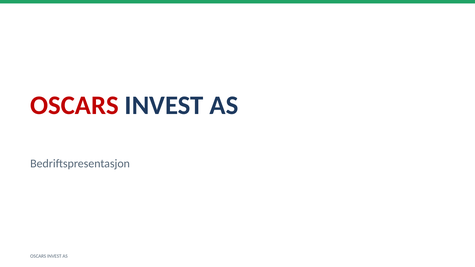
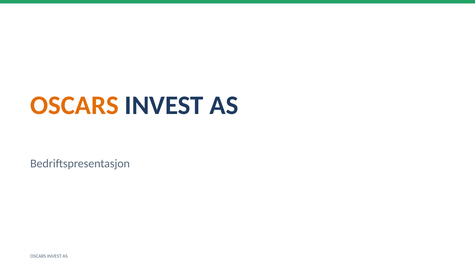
OSCARS colour: red -> orange (74, 105)
